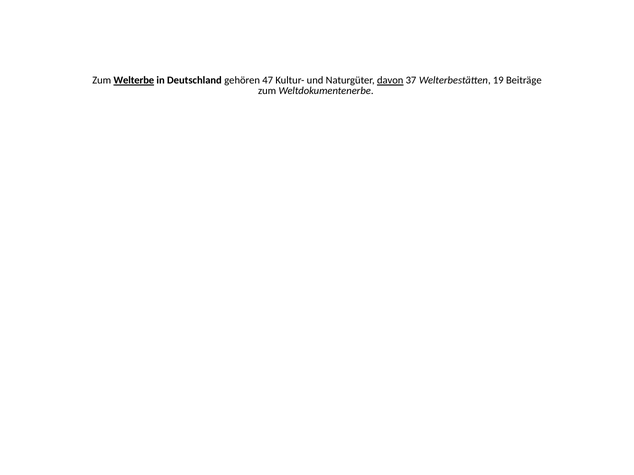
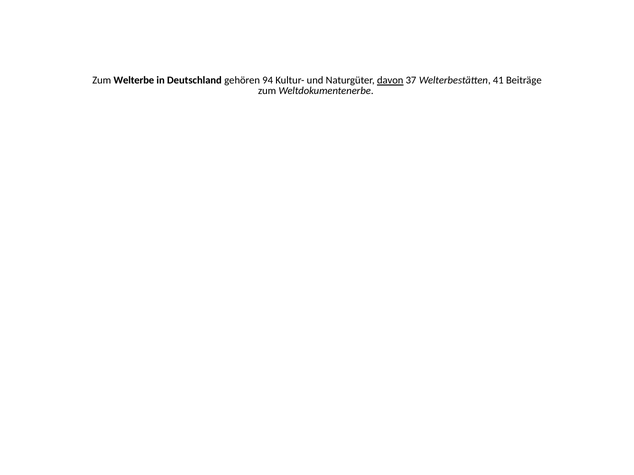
Welterbe underline: present -> none (134, 81)
47: 47 -> 94 (268, 81)
19: 19 -> 41 (498, 81)
